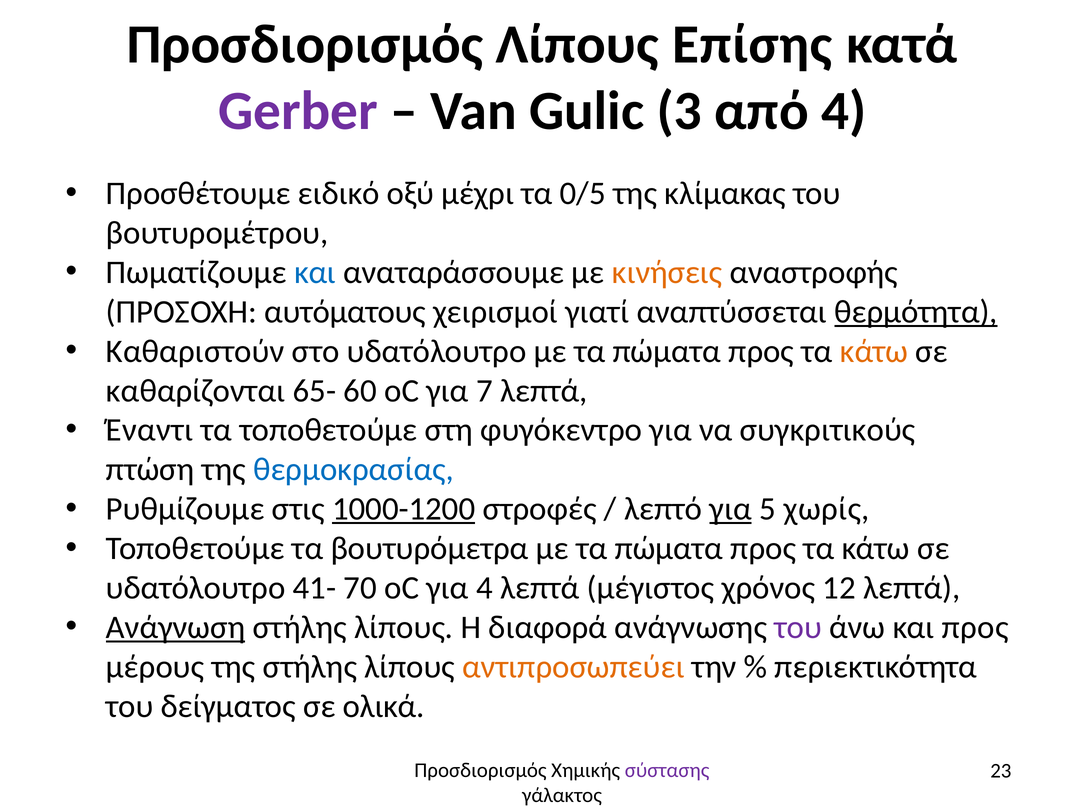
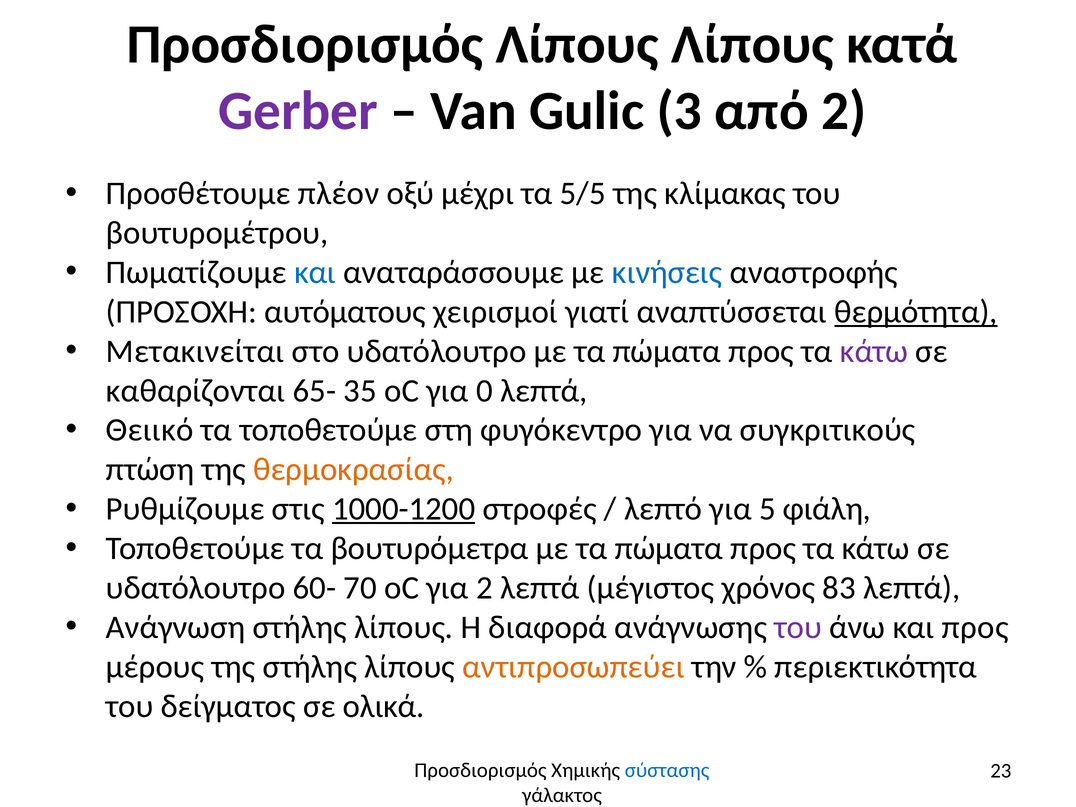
Λίπους Επίσης: Επίσης -> Λίπους (752, 45)
από 4: 4 -> 2 (844, 111)
ειδικό: ειδικό -> πλέον (339, 194)
0/5: 0/5 -> 5/5 (583, 194)
κινήσεις colour: orange -> blue (667, 272)
Καθαριστούν: Καθαριστούν -> Μετακινείται (195, 351)
κάτω colour: orange -> purple (874, 351)
60: 60 -> 35 (360, 391)
7: 7 -> 0 (484, 391)
Έναντι: Έναντι -> Θειικό (150, 430)
θερμοκρασίας colour: blue -> orange (353, 470)
για underline: present -> none (731, 509)
χωρίς: χωρίς -> φιάλη (827, 509)
41-: 41- -> 60- (314, 588)
για 4: 4 -> 2 (484, 588)
12: 12 -> 83 (839, 588)
Ανάγνωση underline: present -> none (176, 627)
σύστασης colour: purple -> blue (667, 770)
